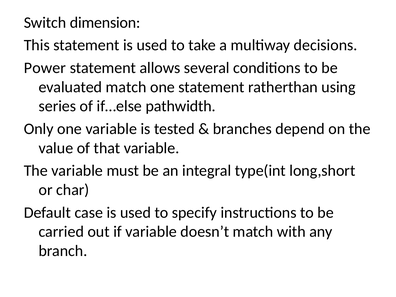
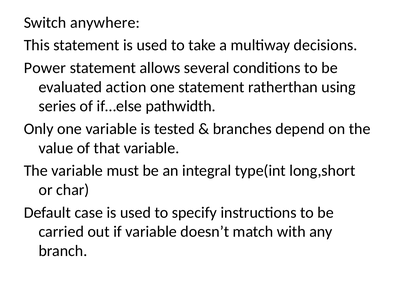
dimension: dimension -> anywhere (105, 23)
evaluated match: match -> action (126, 87)
